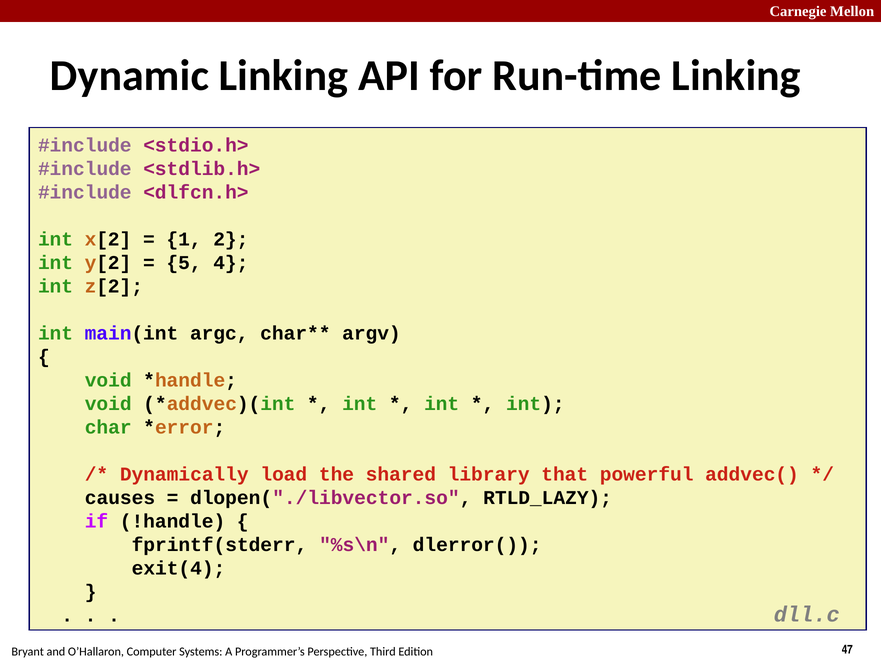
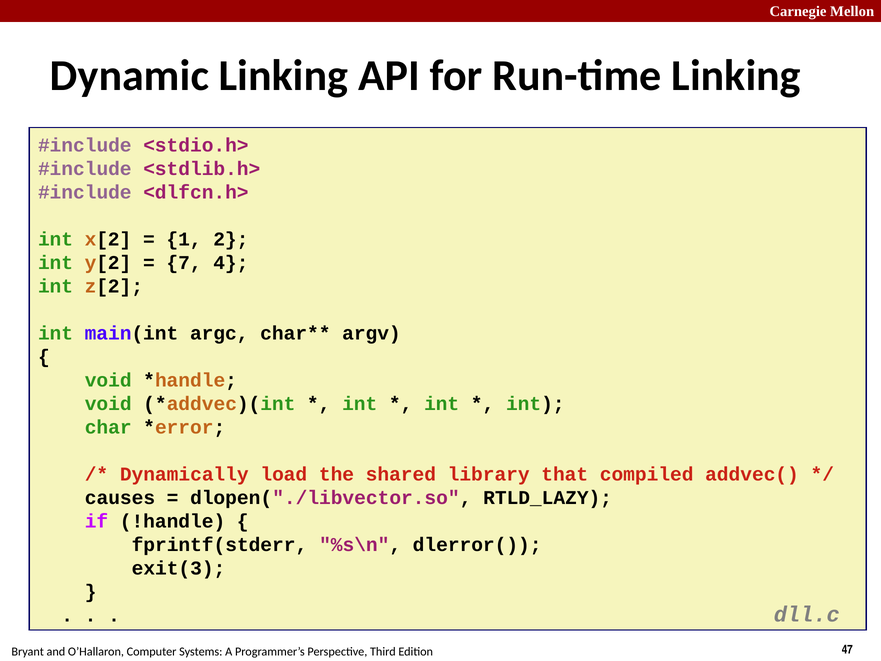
5: 5 -> 7 (184, 263)
powerful: powerful -> compiled (647, 474)
exit(4: exit(4 -> exit(3 (179, 568)
